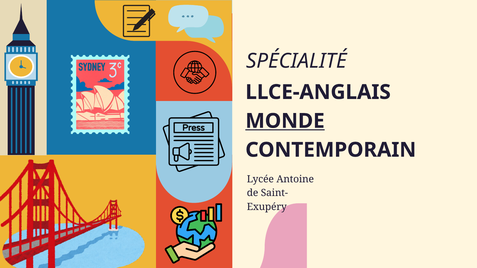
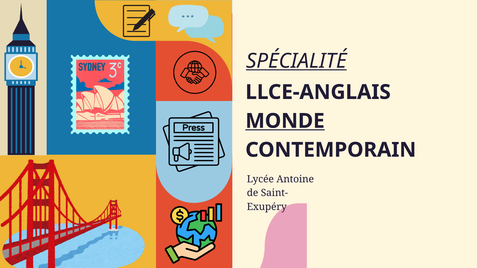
SPÉCIALITÉ underline: none -> present (296, 61)
